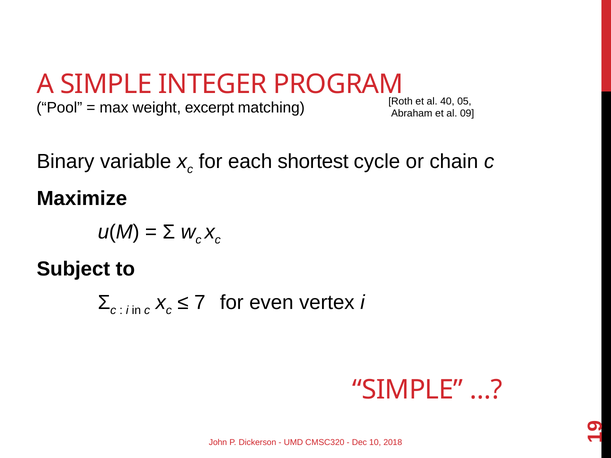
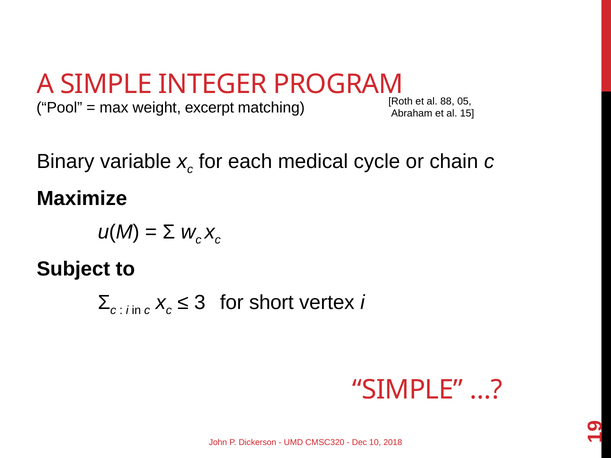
40: 40 -> 88 (447, 101)
09: 09 -> 15 (467, 113)
shortest: shortest -> medical (313, 162)
7: 7 -> 3 (200, 303)
even: even -> short (271, 303)
